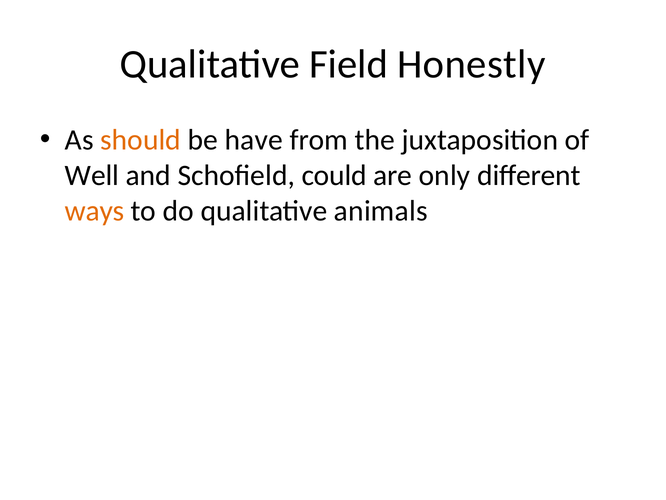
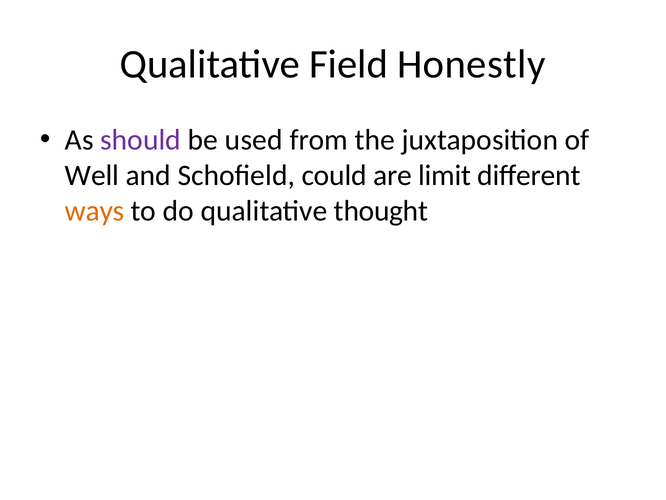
should colour: orange -> purple (141, 140)
have: have -> used (254, 140)
only: only -> limit (445, 175)
animals: animals -> thought (381, 211)
